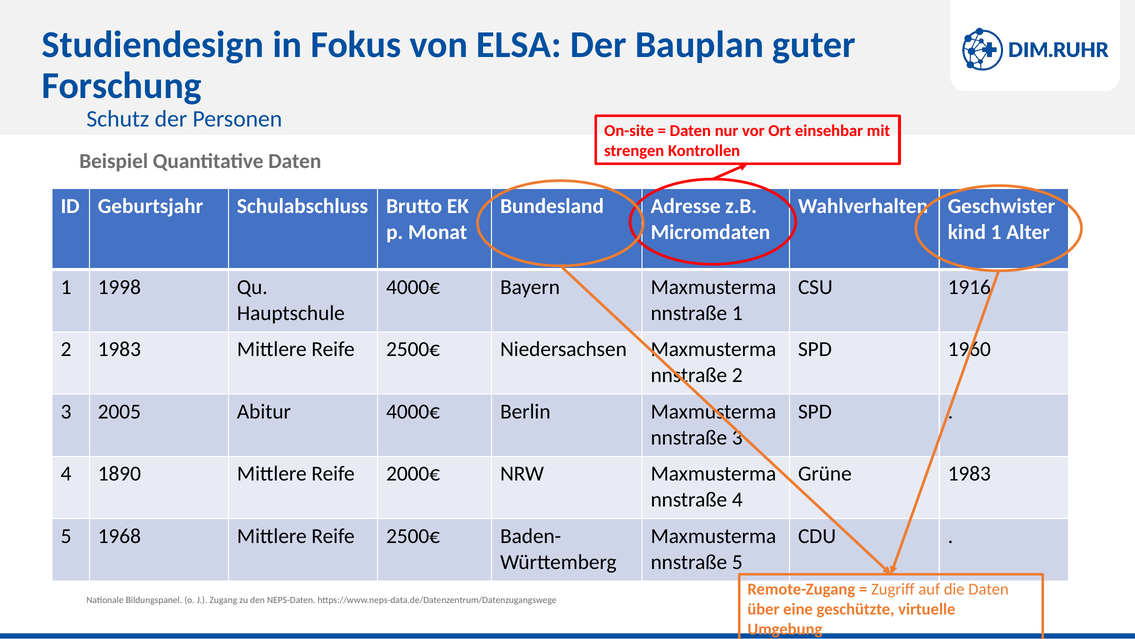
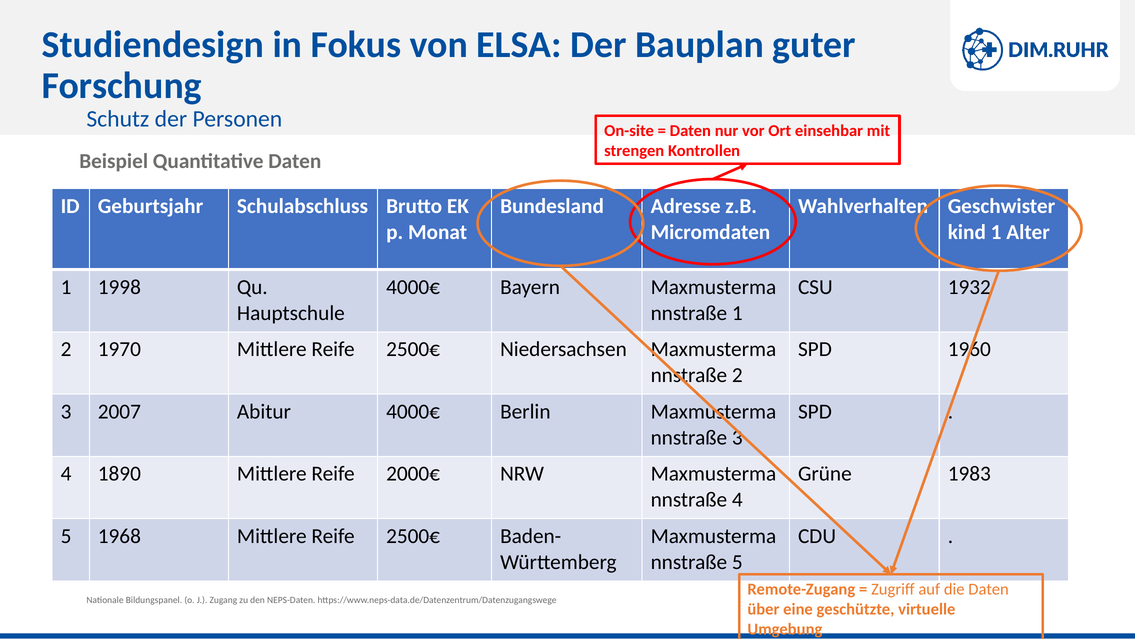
1916: 1916 -> 1932 (969, 287)
2 1983: 1983 -> 1970 (119, 349)
2005: 2005 -> 2007 (119, 411)
